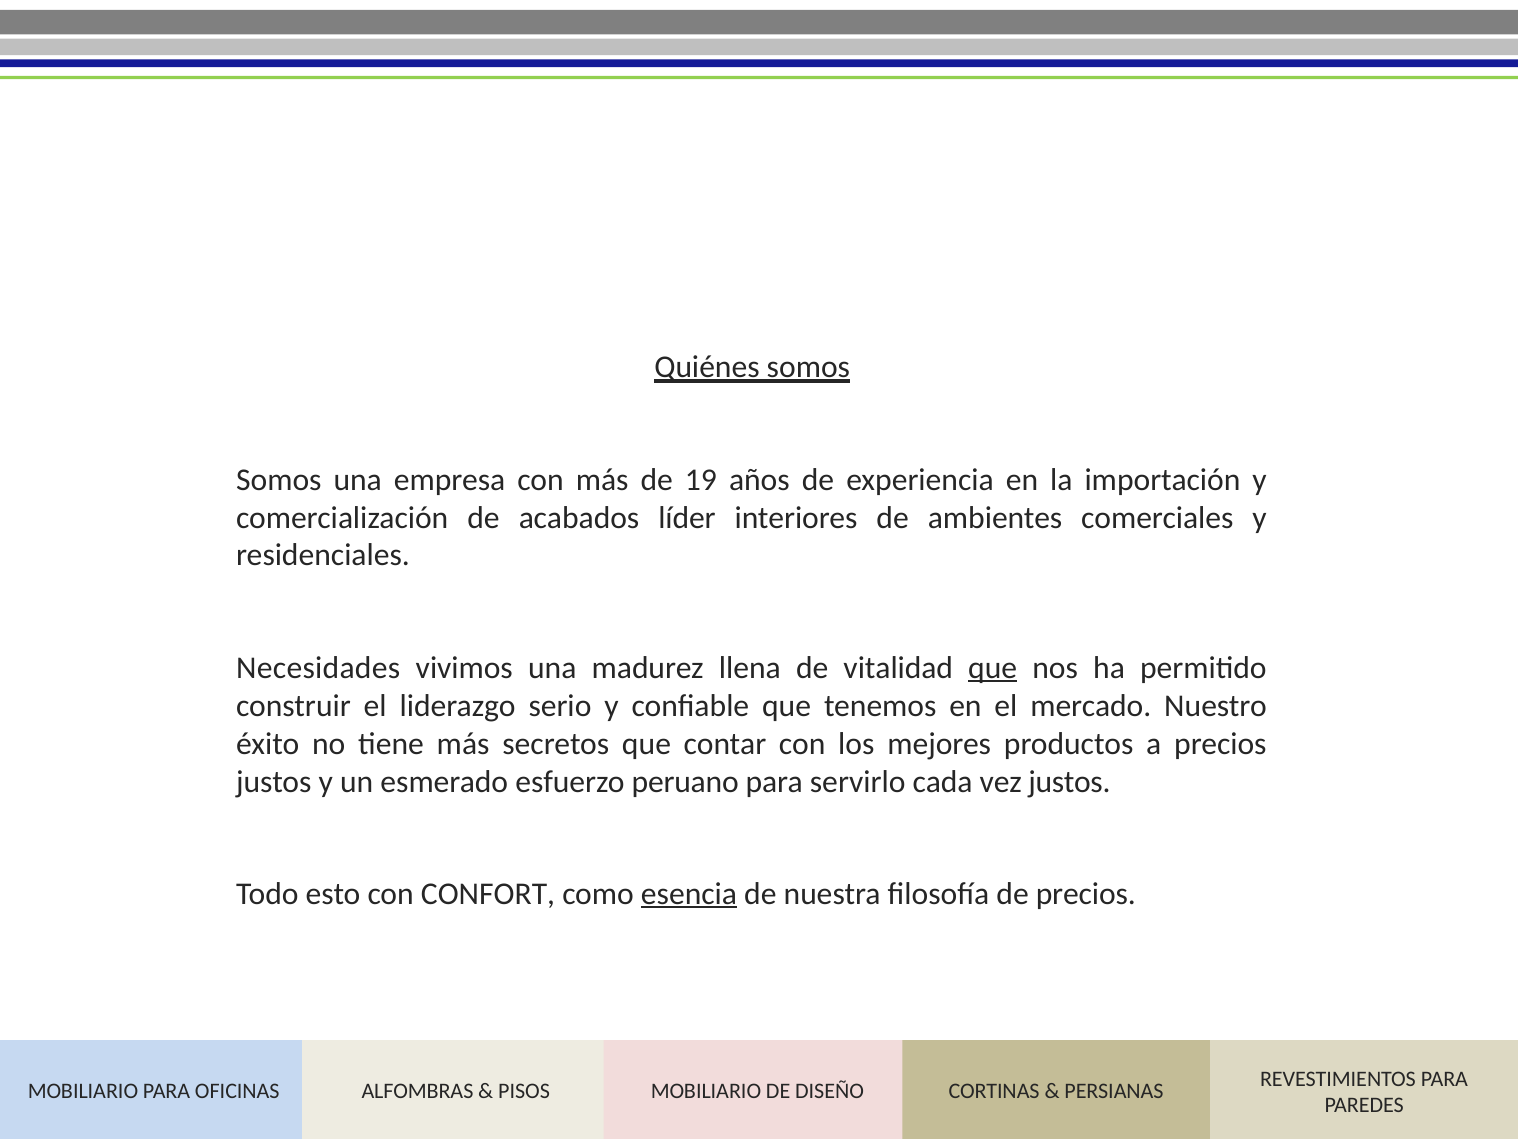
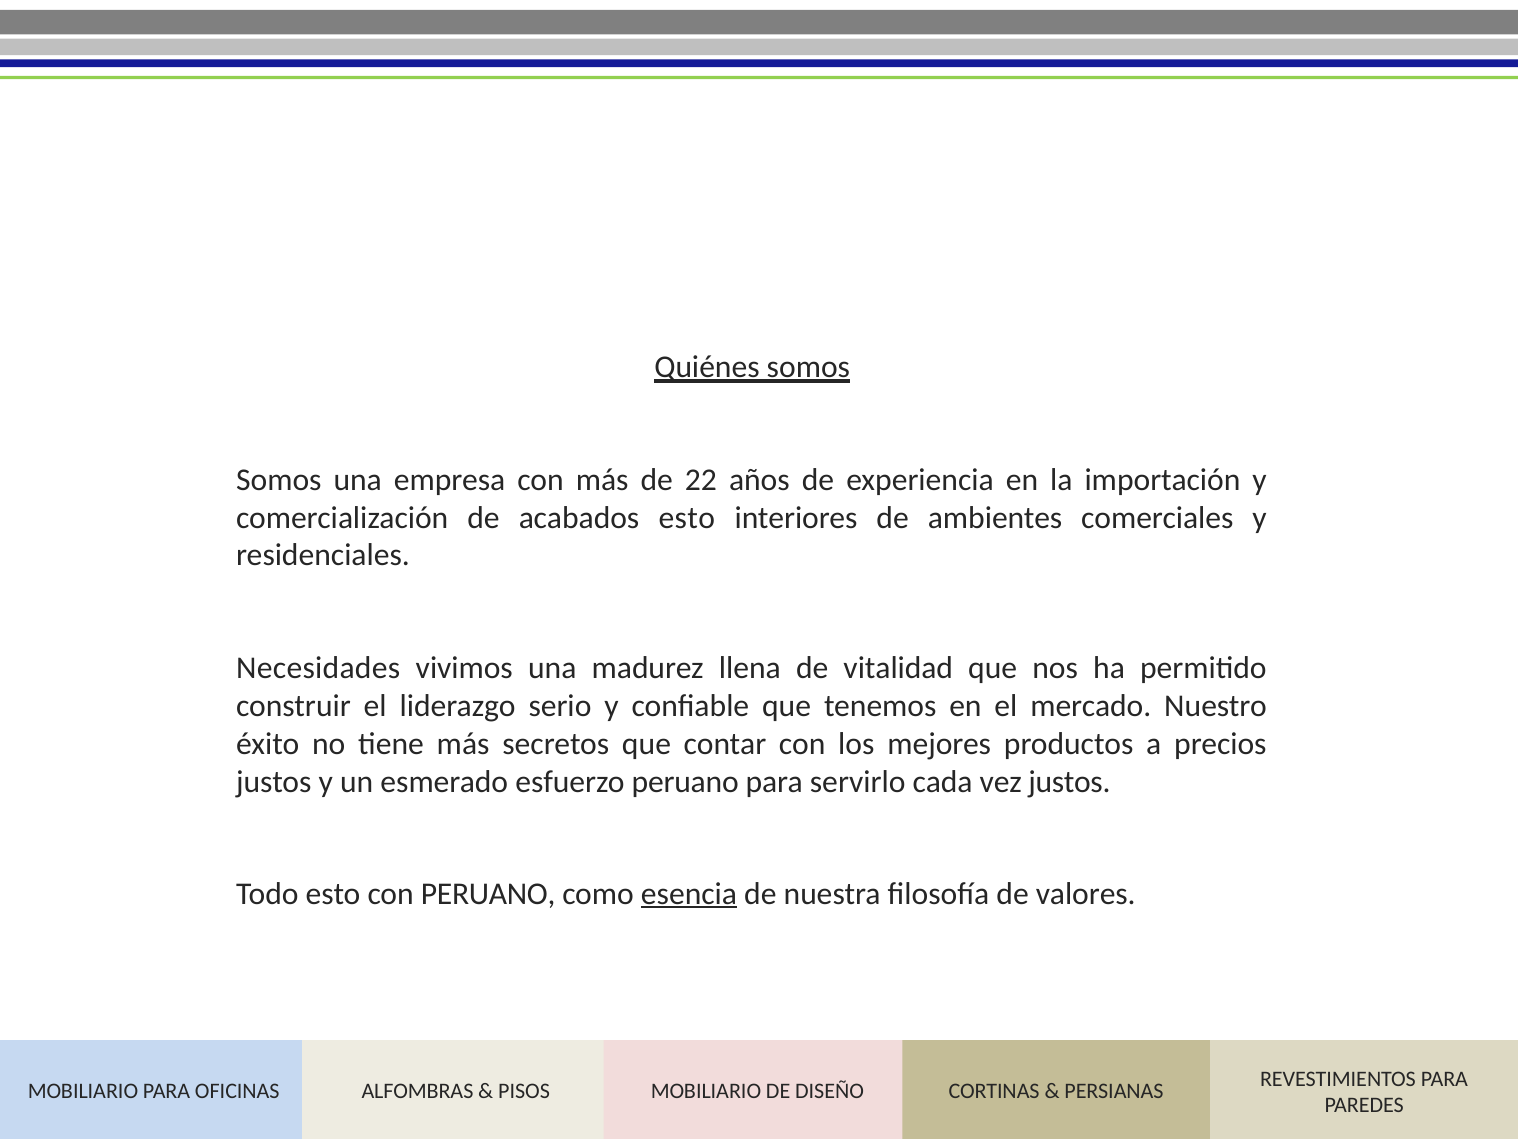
19: 19 -> 22 (701, 479)
acabados líder: líder -> esto (687, 517)
que underline: present -> none (993, 667)
con CONFORT: CONFORT -> PERUANO (488, 893)
de precios: precios -> valores (1086, 893)
